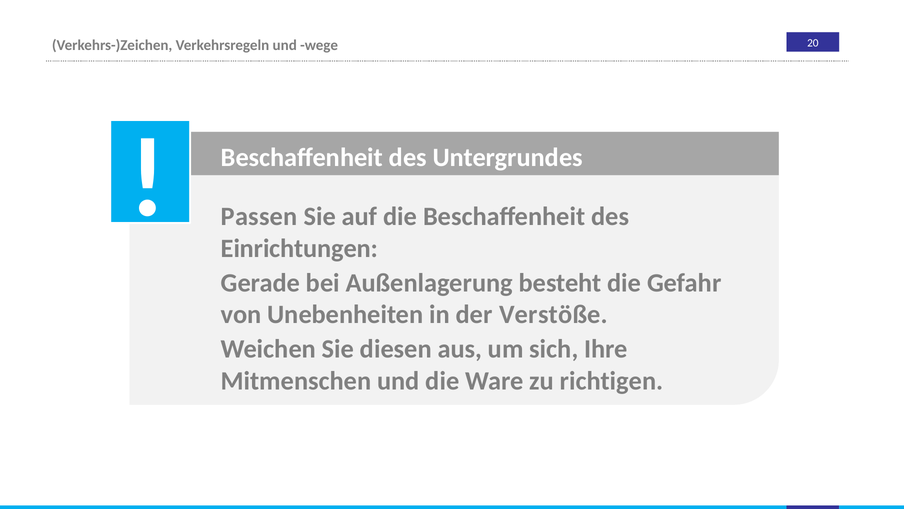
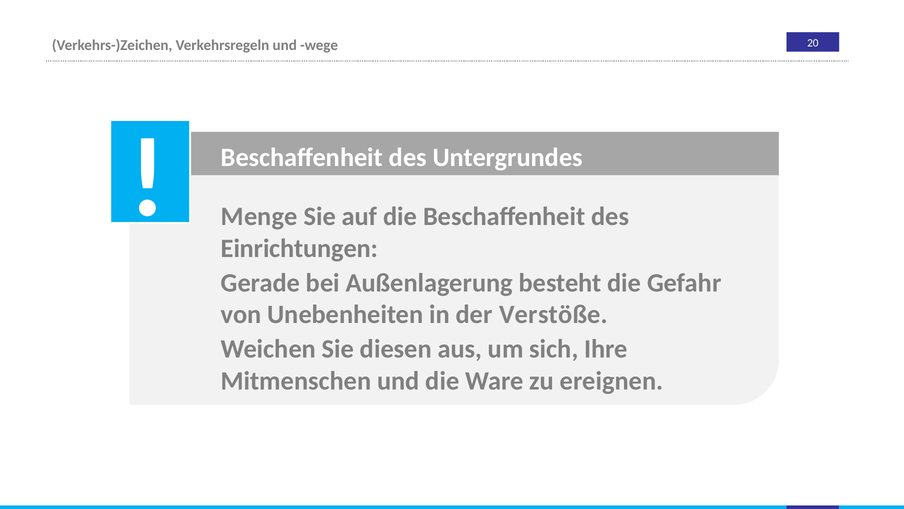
Passen: Passen -> Menge (259, 217)
richtigen: richtigen -> ereignen (612, 380)
